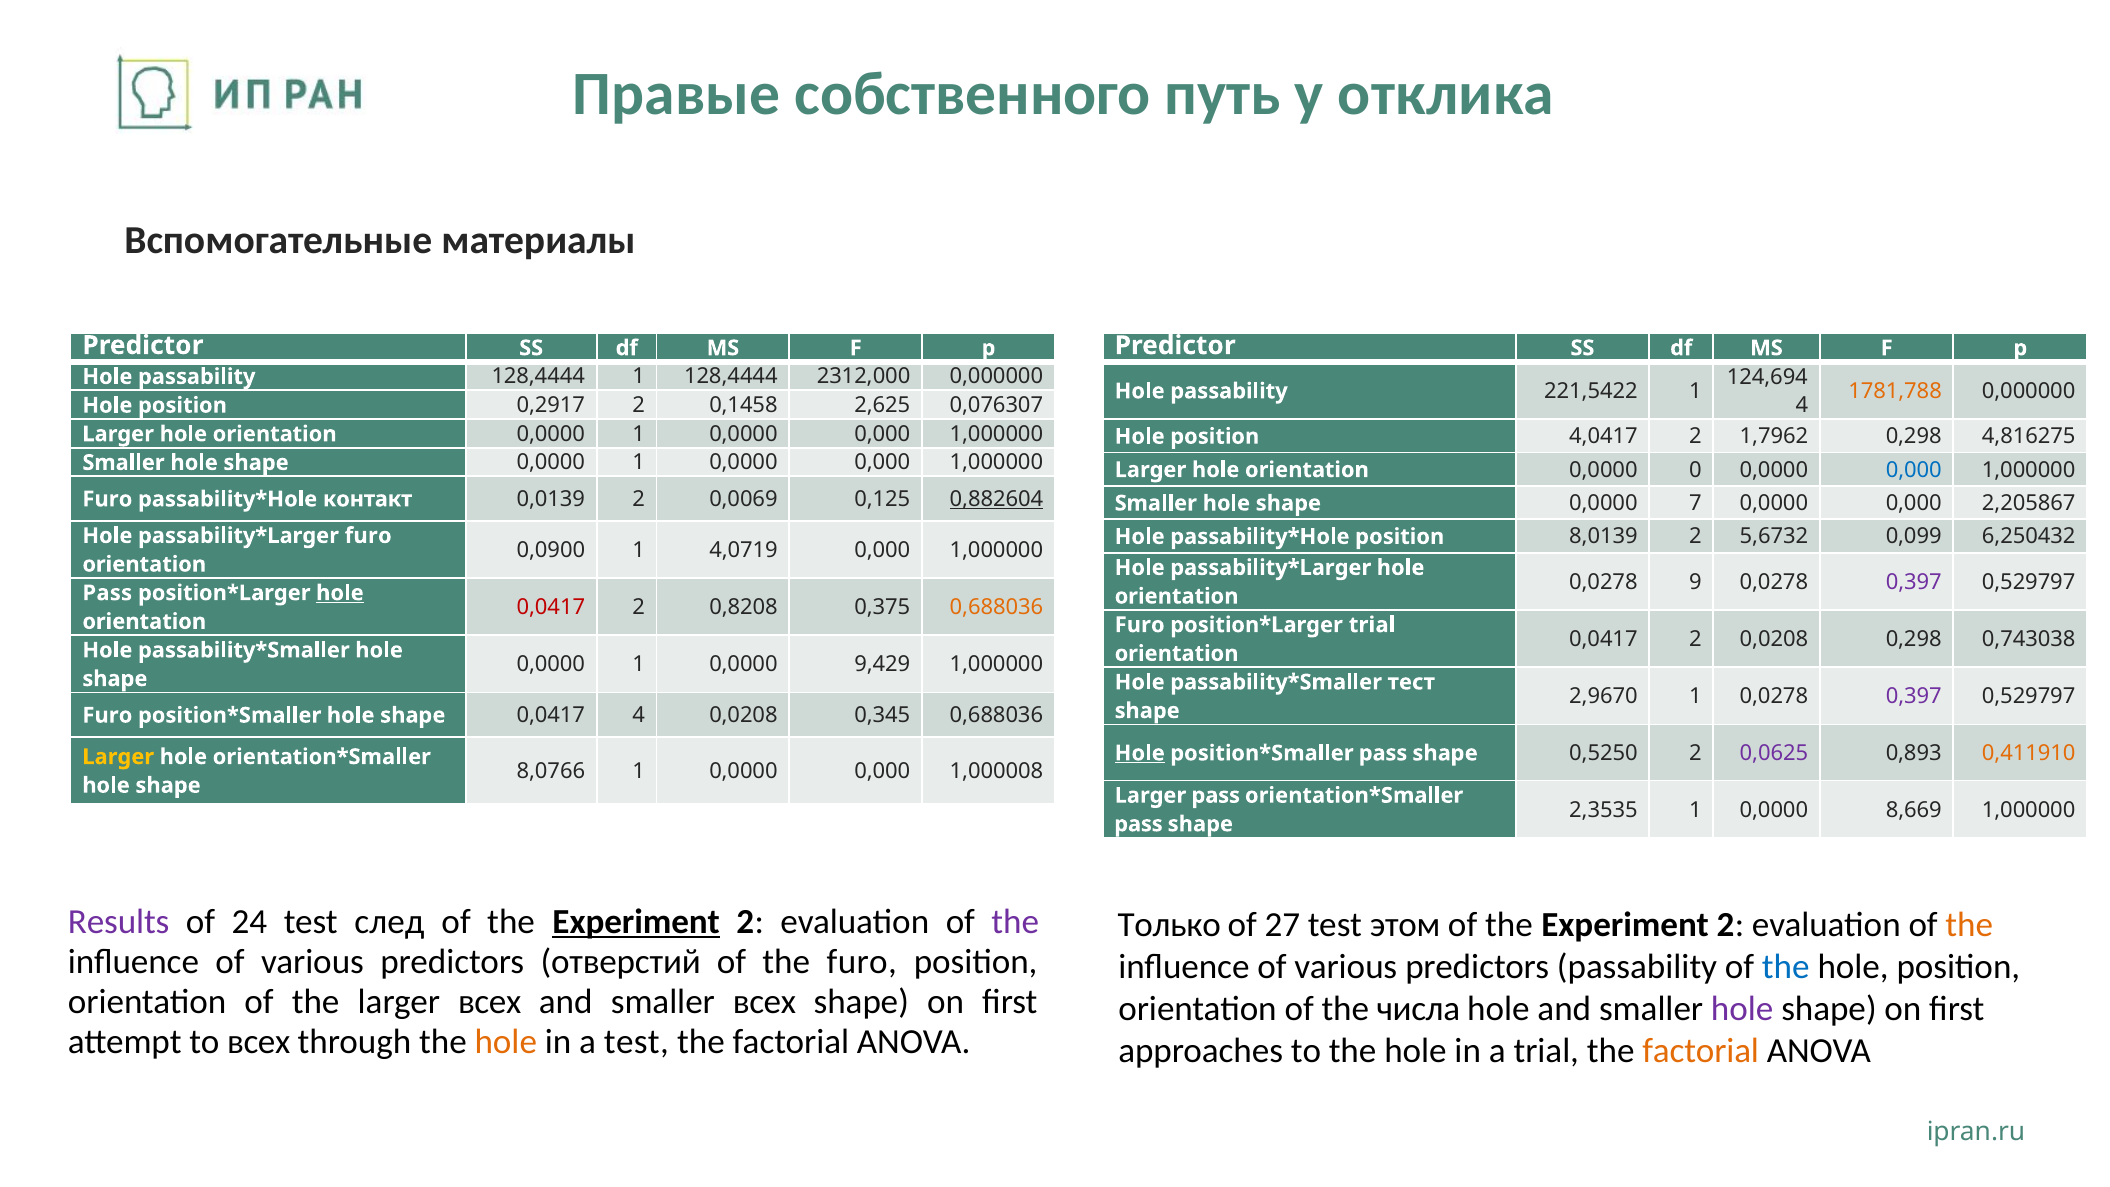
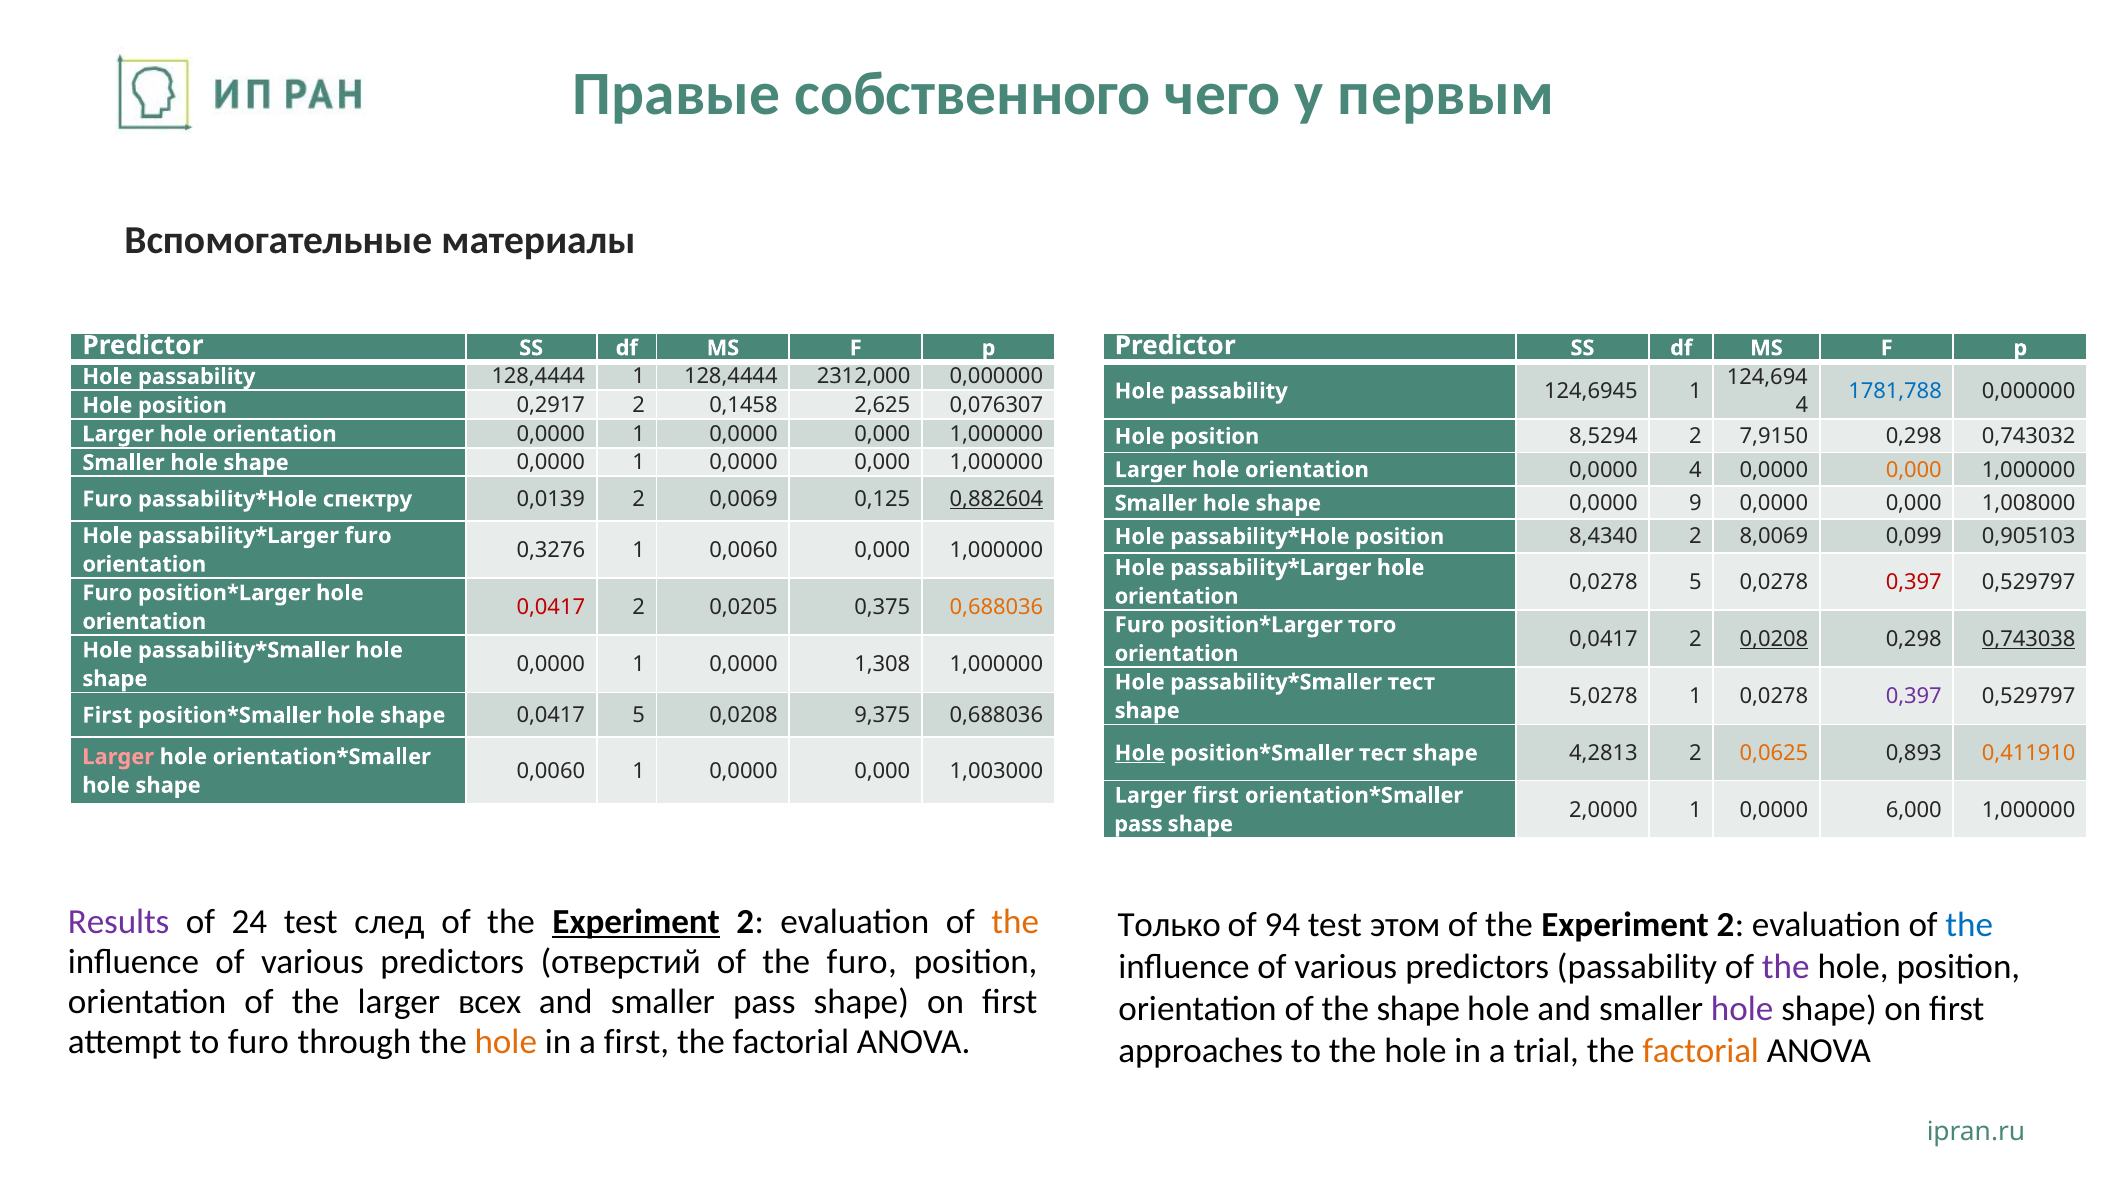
путь: путь -> чего (1223, 94)
отклика: отклика -> первым (1446, 94)
1781,788 colour: orange -> blue (1895, 391)
221,5422: 221,5422 -> 124,6945 (1591, 391)
4,0417: 4,0417 -> 8,5294 (1603, 436)
1,7962: 1,7962 -> 7,9150 (1774, 436)
4,816275: 4,816275 -> 0,743032 (2029, 436)
0,0000 0: 0 -> 4 (1695, 470)
0,000 colour: blue -> orange (1914, 470)
контакт: контакт -> спектру (367, 499)
7: 7 -> 9 (1695, 503)
2,205867: 2,205867 -> 1,008000 (2029, 503)
8,0139: 8,0139 -> 8,4340 (1603, 537)
5,6732: 5,6732 -> 8,0069 (1774, 537)
6,250432: 6,250432 -> 0,905103 (2029, 537)
0,0900: 0,0900 -> 0,3276 (551, 550)
1 4,0719: 4,0719 -> 0,0060 (744, 550)
0,0278 9: 9 -> 5 (1695, 582)
0,397 colour: purple -> red (1914, 582)
Pass: Pass -> Furo (107, 593)
hole underline: present -> none (340, 593)
0,8208: 0,8208 -> 0,0205 (744, 607)
trial: trial -> того (1372, 625)
0,0208 underline: none -> present (1774, 639)
0,743038 underline: none -> present (2029, 639)
9,429: 9,429 -> 1,308 (882, 664)
2,9670: 2,9670 -> 5,0278 (1603, 696)
Furo: Furo -> First (107, 715)
0,0417 4: 4 -> 5 (639, 715)
0,345: 0,345 -> 9,375 (882, 715)
pass: pass -> тест (1383, 753)
0,5250: 0,5250 -> 4,2813 (1603, 753)
0,0625 colour: purple -> orange (1774, 753)
Larger colour: yellow -> pink (118, 757)
8,0766: 8,0766 -> 0,0060 (551, 771)
1,000008: 1,000008 -> 1,003000 (996, 771)
Larger pass: pass -> first (1216, 795)
2,3535: 2,3535 -> 2,0000 (1603, 810)
8,669: 8,669 -> 6,000 (1914, 810)
the colour: purple -> orange (1015, 922)
27: 27 -> 94 (1282, 925)
the colour: orange -> blue (1969, 925)
the colour: blue -> purple (1786, 967)
smaller всех: всех -> pass (764, 1002)
the числа: числа -> shape (1418, 1009)
to всех: всех -> furo (258, 1042)
a test: test -> first (636, 1042)
